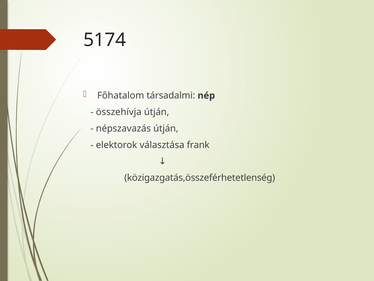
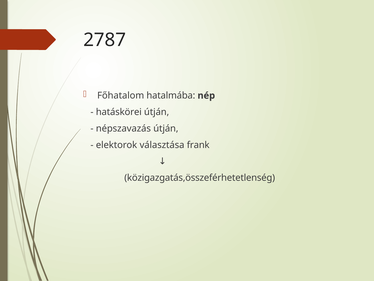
5174: 5174 -> 2787 (105, 40)
társadalmi: társadalmi -> hatalmába (171, 95)
összehívja: összehívja -> hatáskörei (119, 112)
